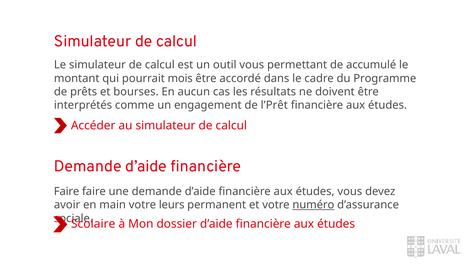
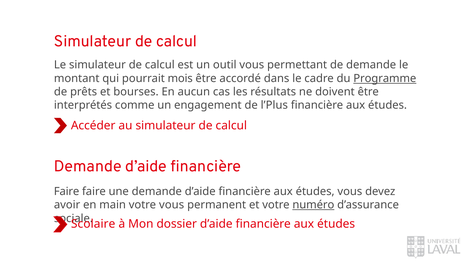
de accumulé: accumulé -> demande (371, 65)
Programme underline: none -> present (385, 78)
l’Prêt: l’Prêt -> l’Plus (274, 105)
votre leurs: leurs -> vous (172, 205)
